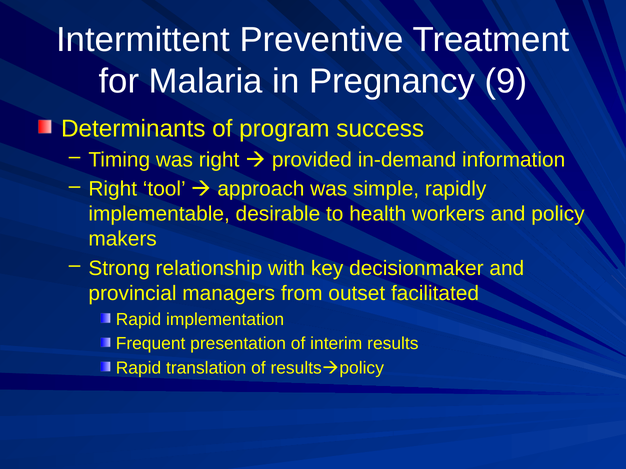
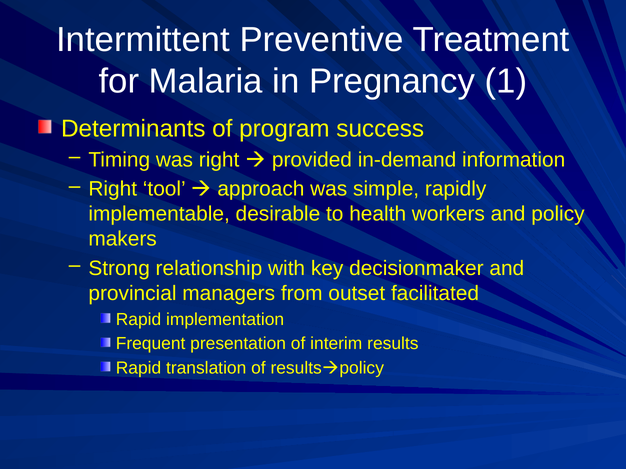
9: 9 -> 1 (506, 81)
